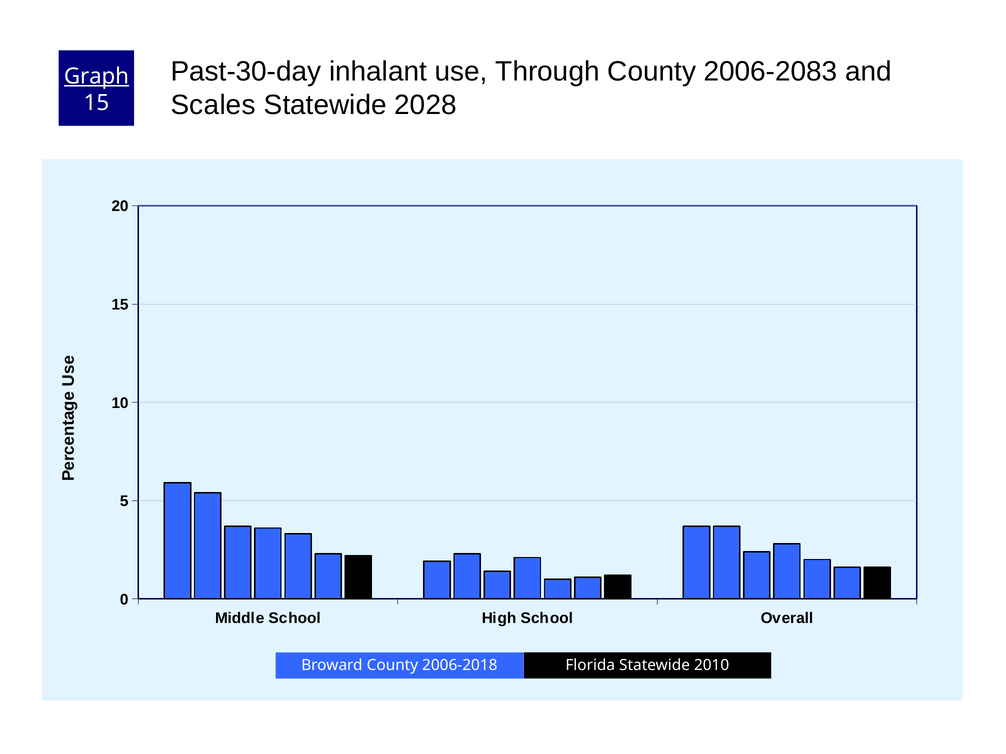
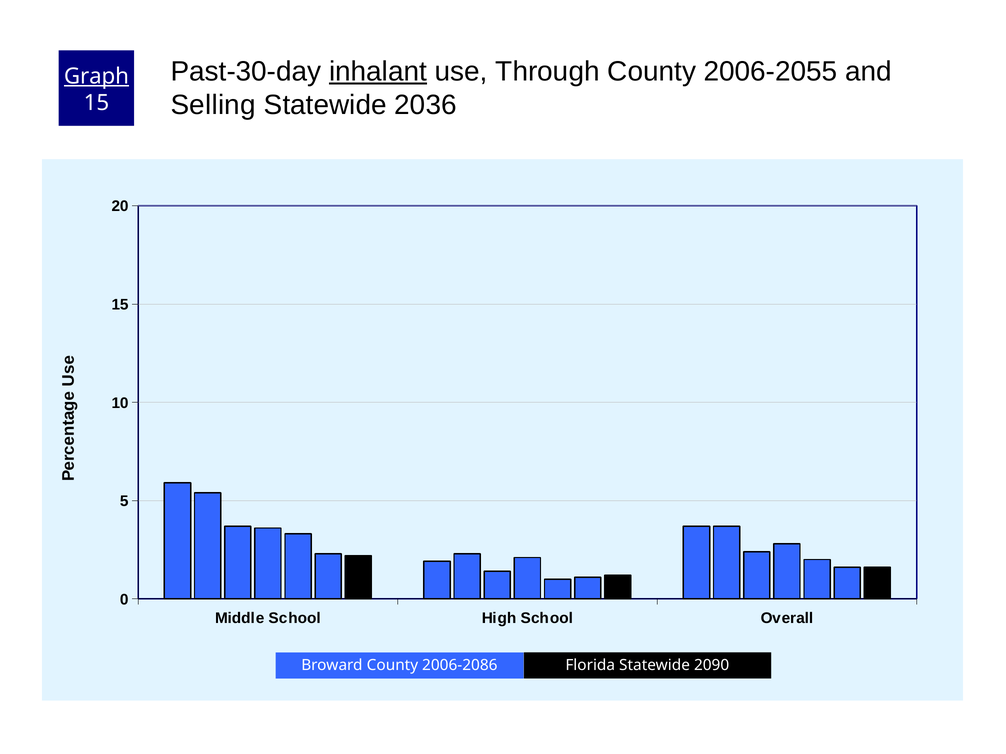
inhalant underline: none -> present (378, 72)
2006-2083: 2006-2083 -> 2006-2055 (771, 72)
Scales: Scales -> Selling (213, 105)
2028: 2028 -> 2036 (426, 105)
2006-2018: 2006-2018 -> 2006-2086 (460, 666)
2010: 2010 -> 2090 (712, 666)
